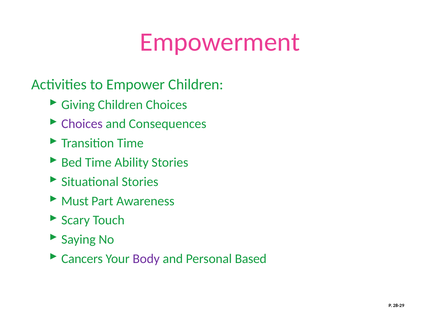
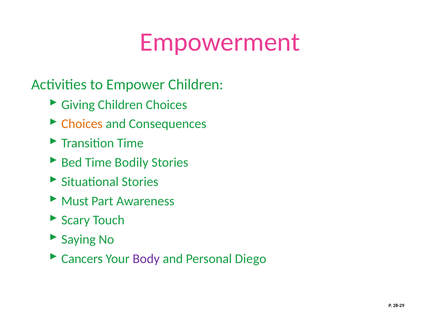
Choices colour: purple -> orange (82, 124)
Ability: Ability -> Bodily (132, 163)
Based: Based -> Diego (251, 259)
